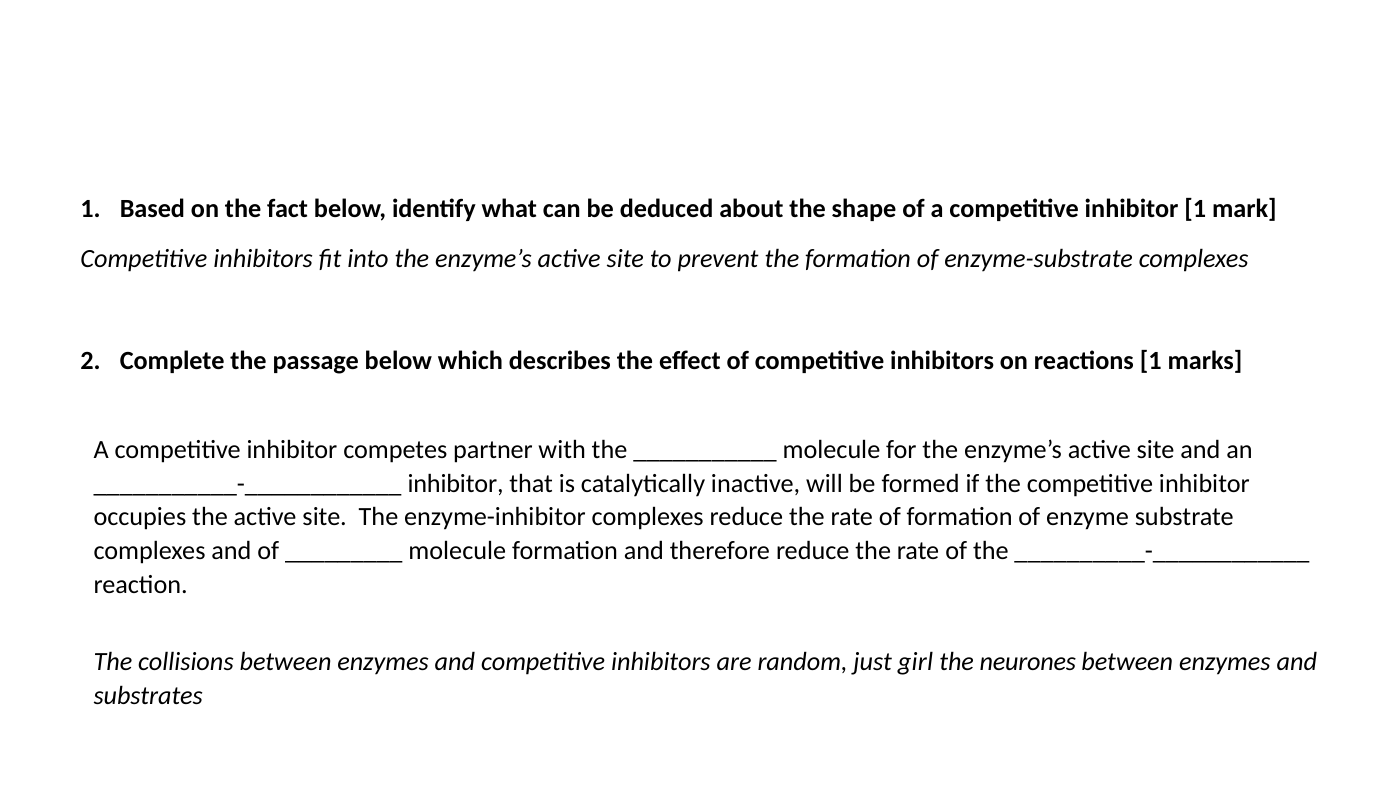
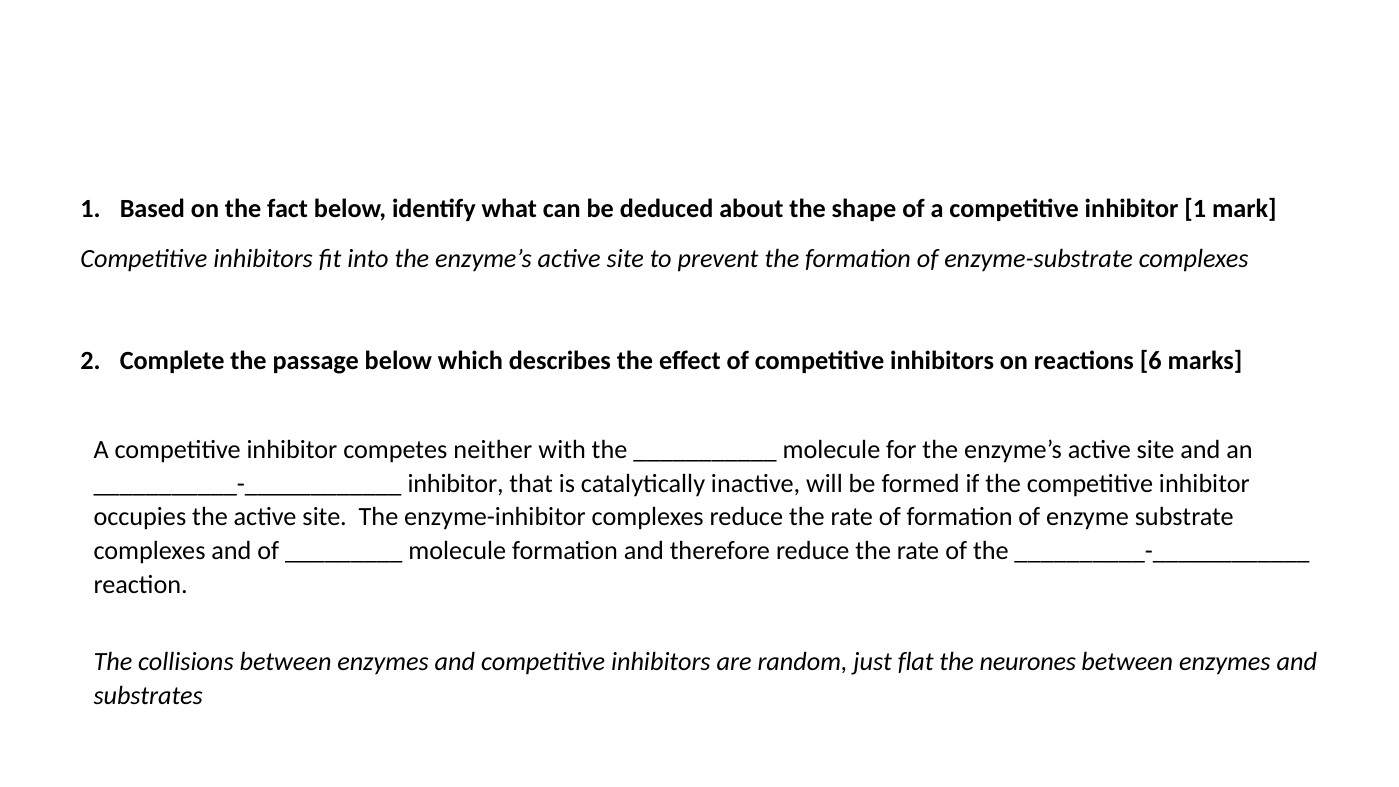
reactions 1: 1 -> 6 (1151, 360)
partner: partner -> neither (493, 450)
girl: girl -> flat (916, 662)
